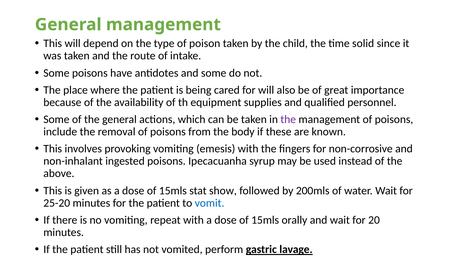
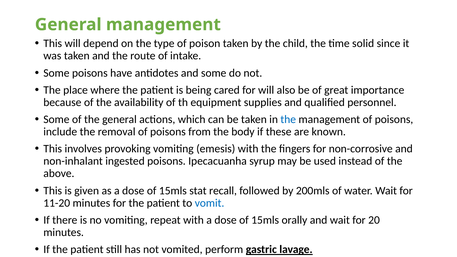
the colour: purple -> blue (288, 119)
show: show -> recall (223, 191)
25-20: 25-20 -> 11-20 (57, 203)
